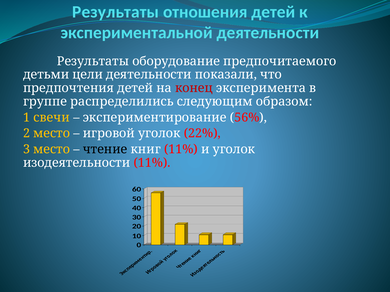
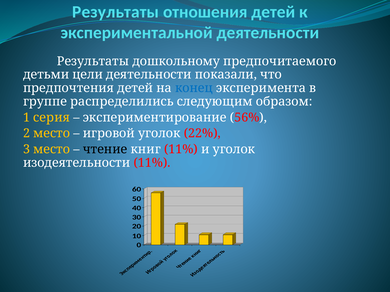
оборудование: оборудование -> дошкольному (176, 61)
конец colour: red -> blue (194, 88)
свечи: свечи -> серия (52, 118)
